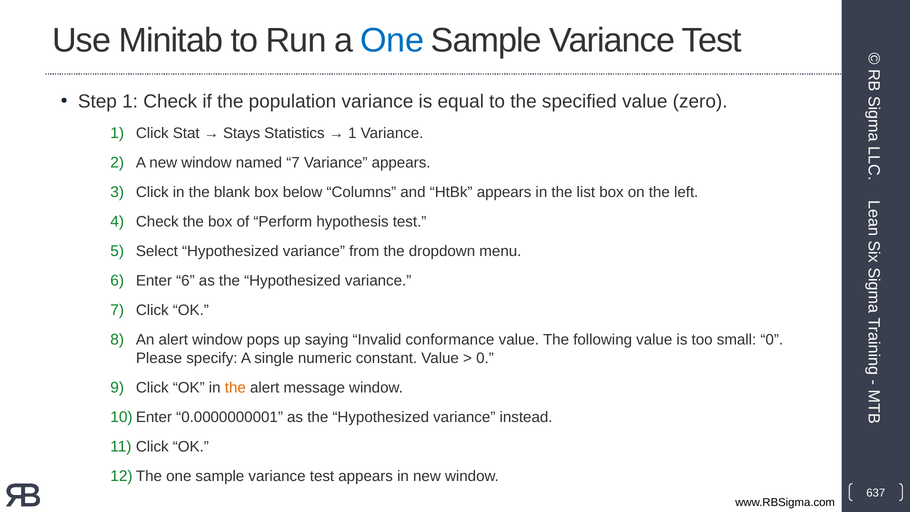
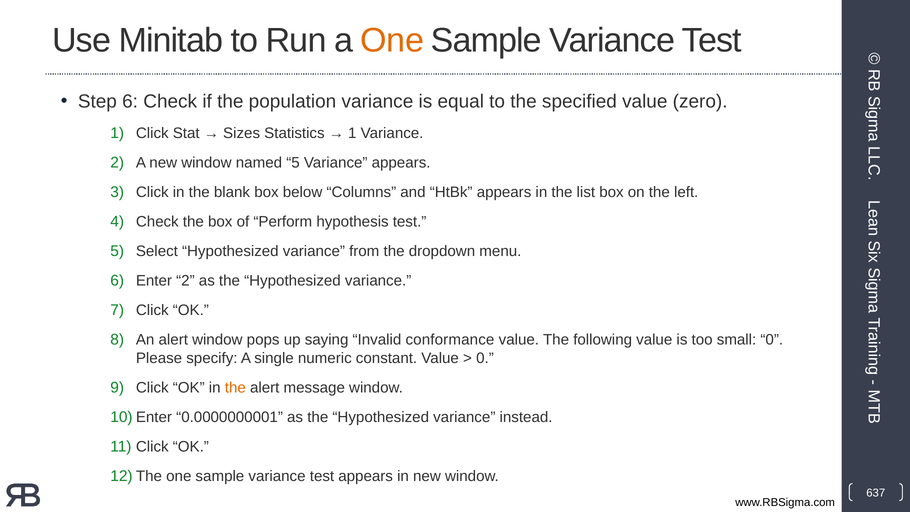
One colour: blue -> orange (392, 40)
Step 1: 1 -> 6 (130, 101)
Stays: Stays -> Sizes (242, 133)
named 7: 7 -> 5 (293, 163)
Enter 6: 6 -> 2 (185, 281)
